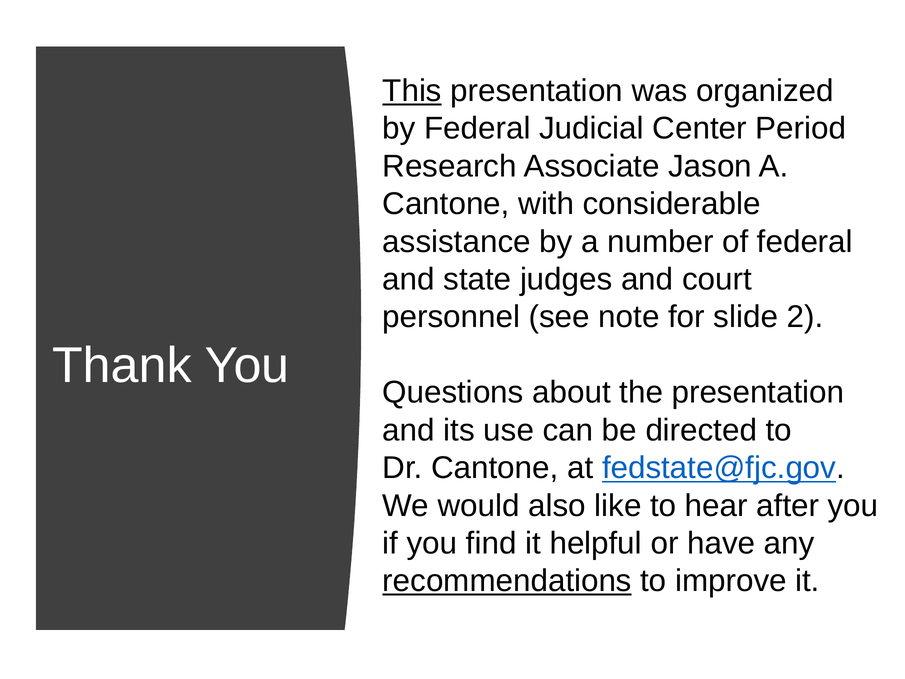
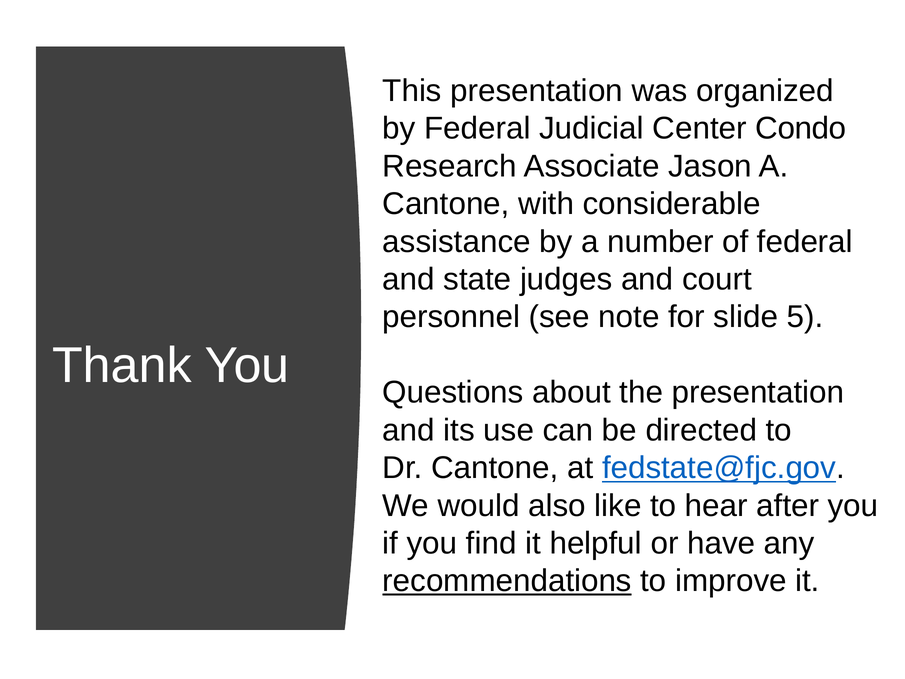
This underline: present -> none (412, 91)
Period: Period -> Condo (801, 128)
2: 2 -> 5 (805, 317)
